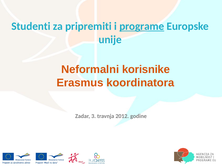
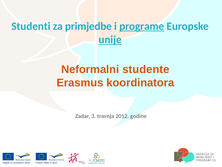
pripremiti: pripremiti -> primjedbe (88, 26)
unije underline: none -> present (110, 40)
korisnike: korisnike -> studente (146, 69)
